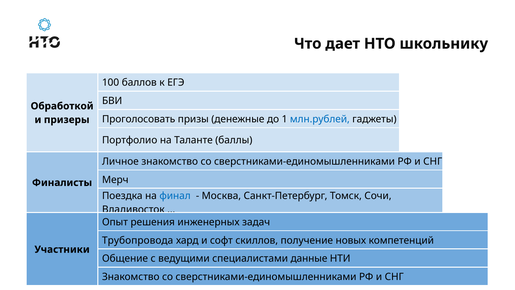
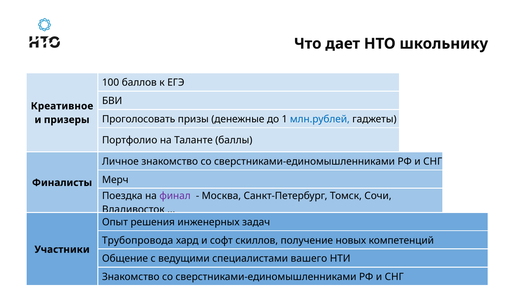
Обработкой: Обработкой -> Креативное (62, 106)
финал colour: blue -> purple (175, 195)
данные: данные -> вашего (309, 258)
